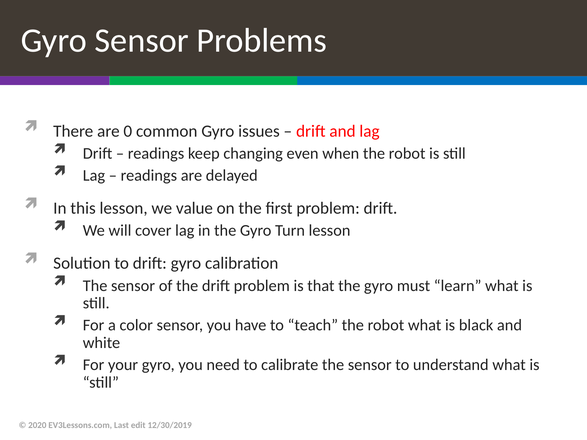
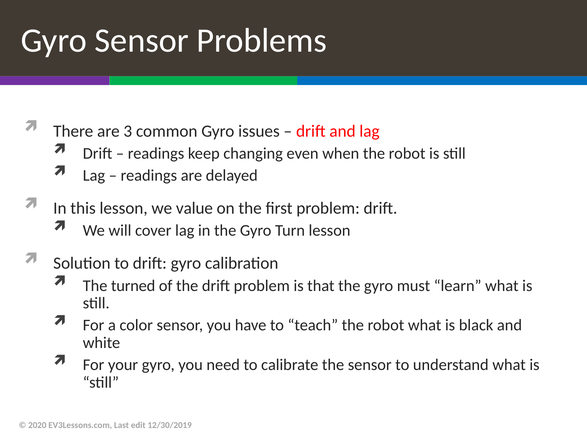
0: 0 -> 3 (128, 131)
sensor: sensor -> turned (133, 286)
